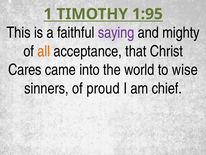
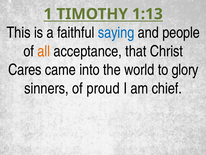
1:95: 1:95 -> 1:13 (147, 14)
saying colour: purple -> blue (116, 33)
mighty: mighty -> people (181, 33)
wise: wise -> glory (185, 70)
